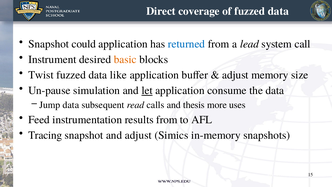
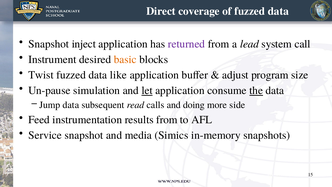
could: could -> inject (84, 44)
returned colour: blue -> purple (186, 44)
memory: memory -> program (270, 75)
the underline: none -> present (256, 90)
thesis: thesis -> doing (194, 105)
uses: uses -> side (237, 105)
Tracing: Tracing -> Service (45, 135)
and adjust: adjust -> media (138, 135)
